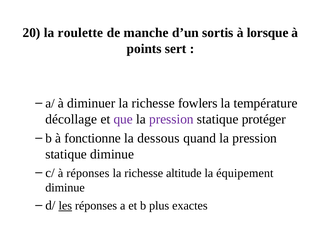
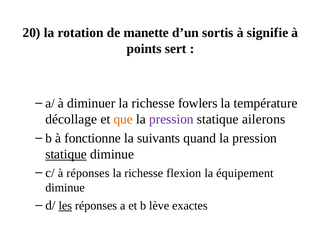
roulette: roulette -> rotation (81, 33)
manche: manche -> manette (146, 33)
lorsque: lorsque -> signifie (268, 33)
que colour: purple -> orange (123, 119)
protéger: protéger -> ailerons (264, 119)
dessous: dessous -> suivants (159, 138)
statique underline: none -> present (66, 154)
altitude: altitude -> flexion (184, 173)
plus: plus -> lève (159, 206)
